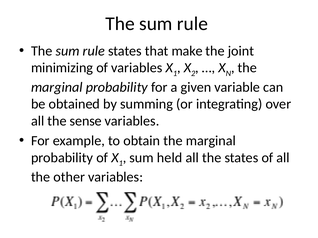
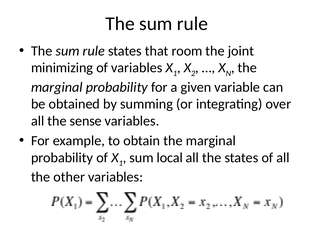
make: make -> room (187, 51)
held: held -> local (170, 158)
